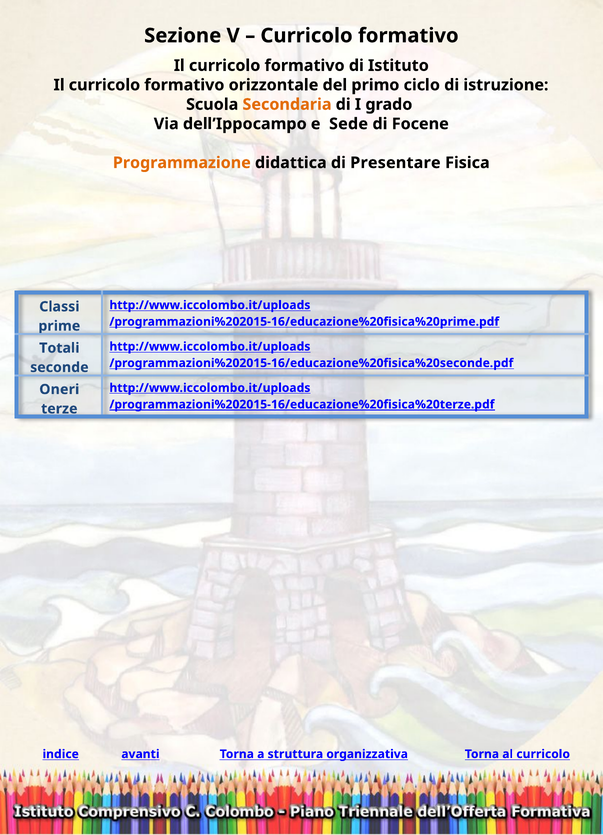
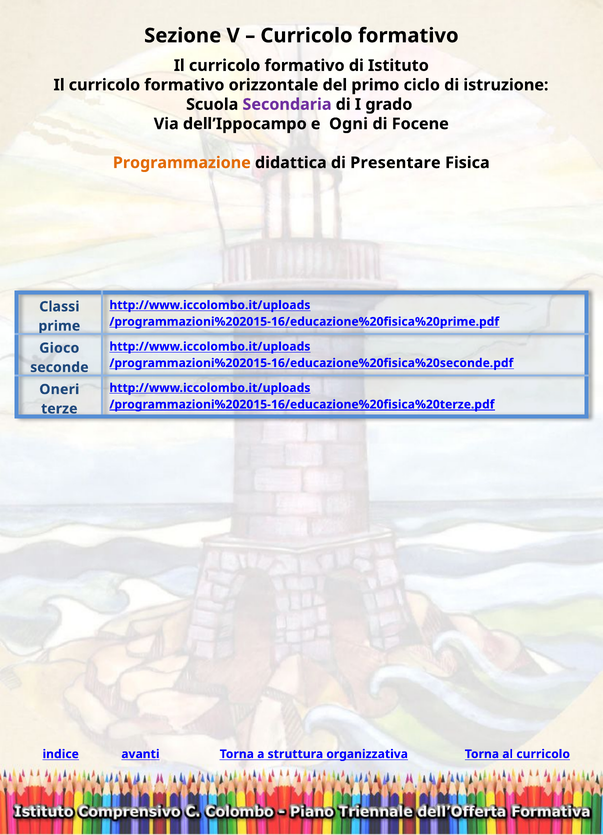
Secondaria colour: orange -> purple (287, 104)
Sede: Sede -> Ogni (349, 124)
Totali: Totali -> Gioco (59, 348)
